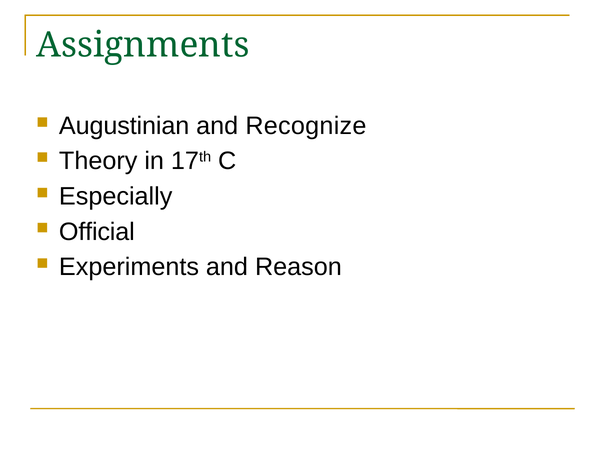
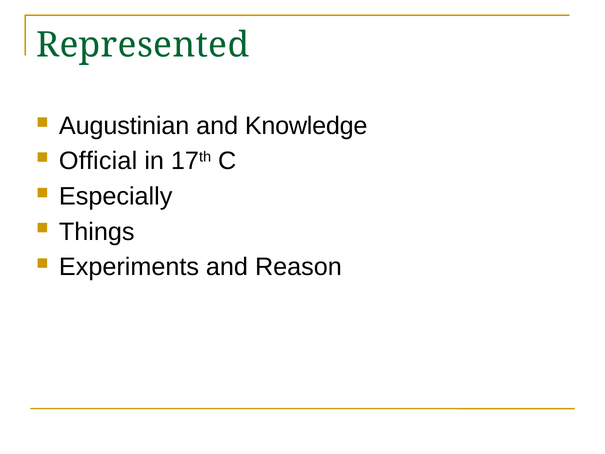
Assignments: Assignments -> Represented (143, 45)
Recognize: Recognize -> Knowledge (306, 126)
Theory: Theory -> Official (98, 161)
Official: Official -> Things (97, 232)
